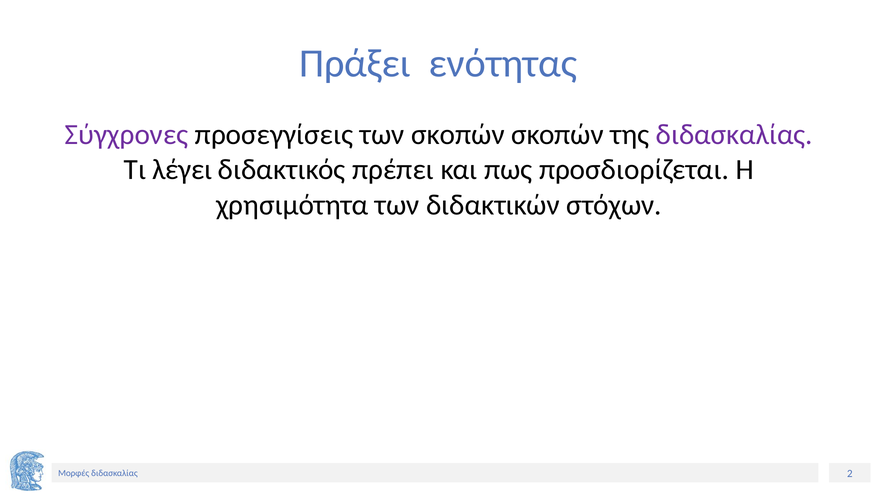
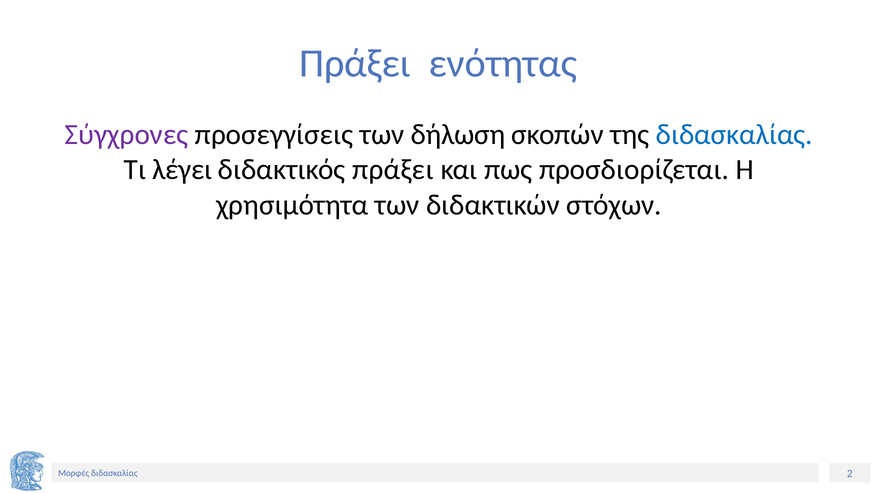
των σκοπών: σκοπών -> δήλωση (458, 135)
διδασκαλίας colour: purple -> blue (734, 135)
διδακτικός πρέπει: πρέπει -> πράξει (393, 170)
